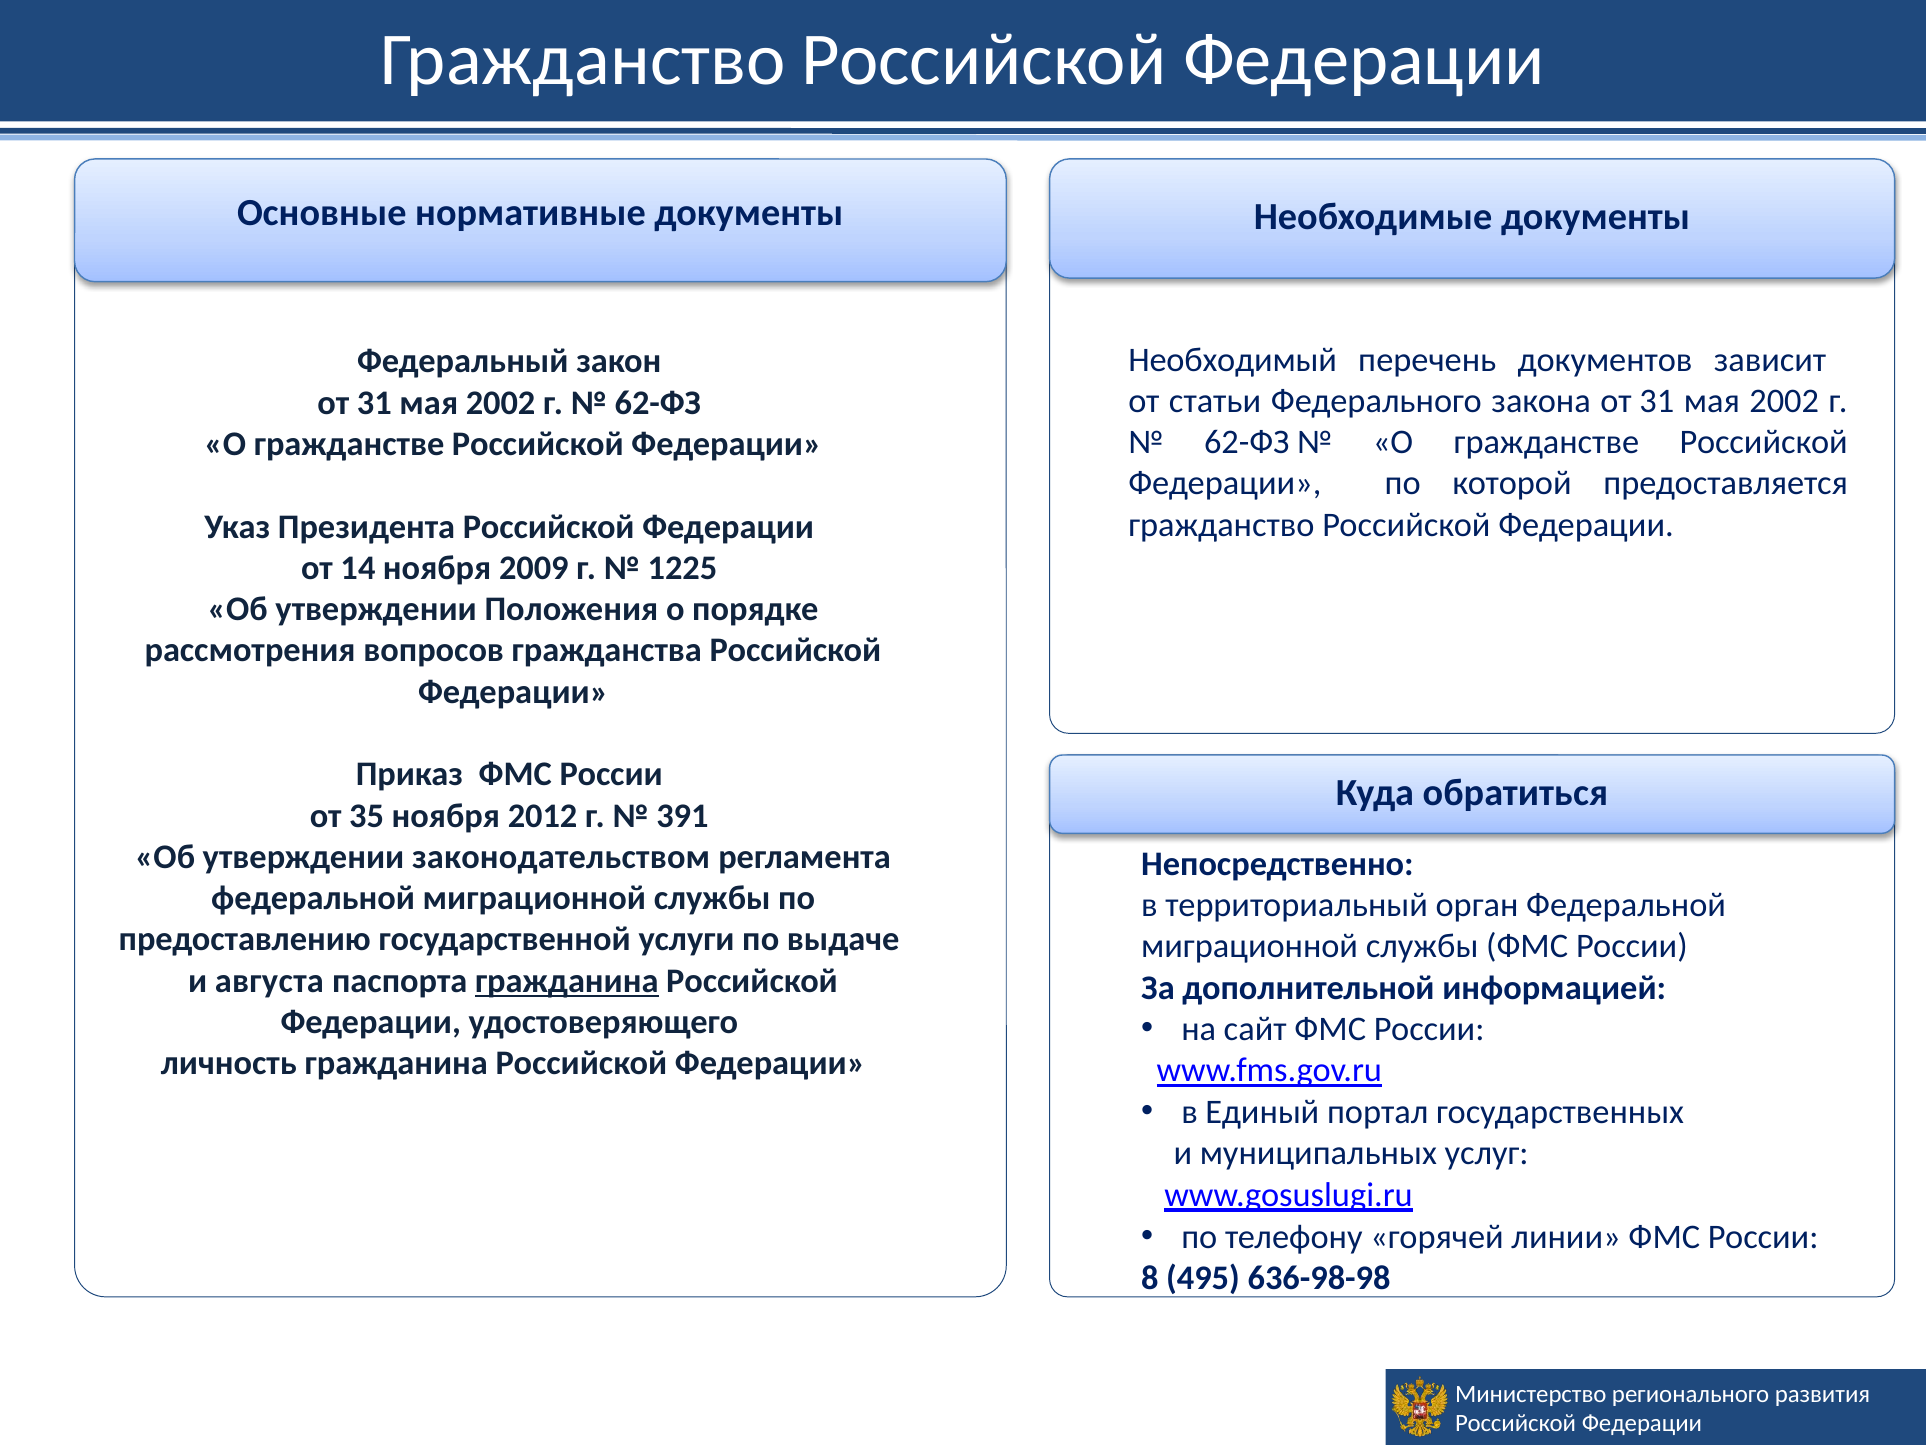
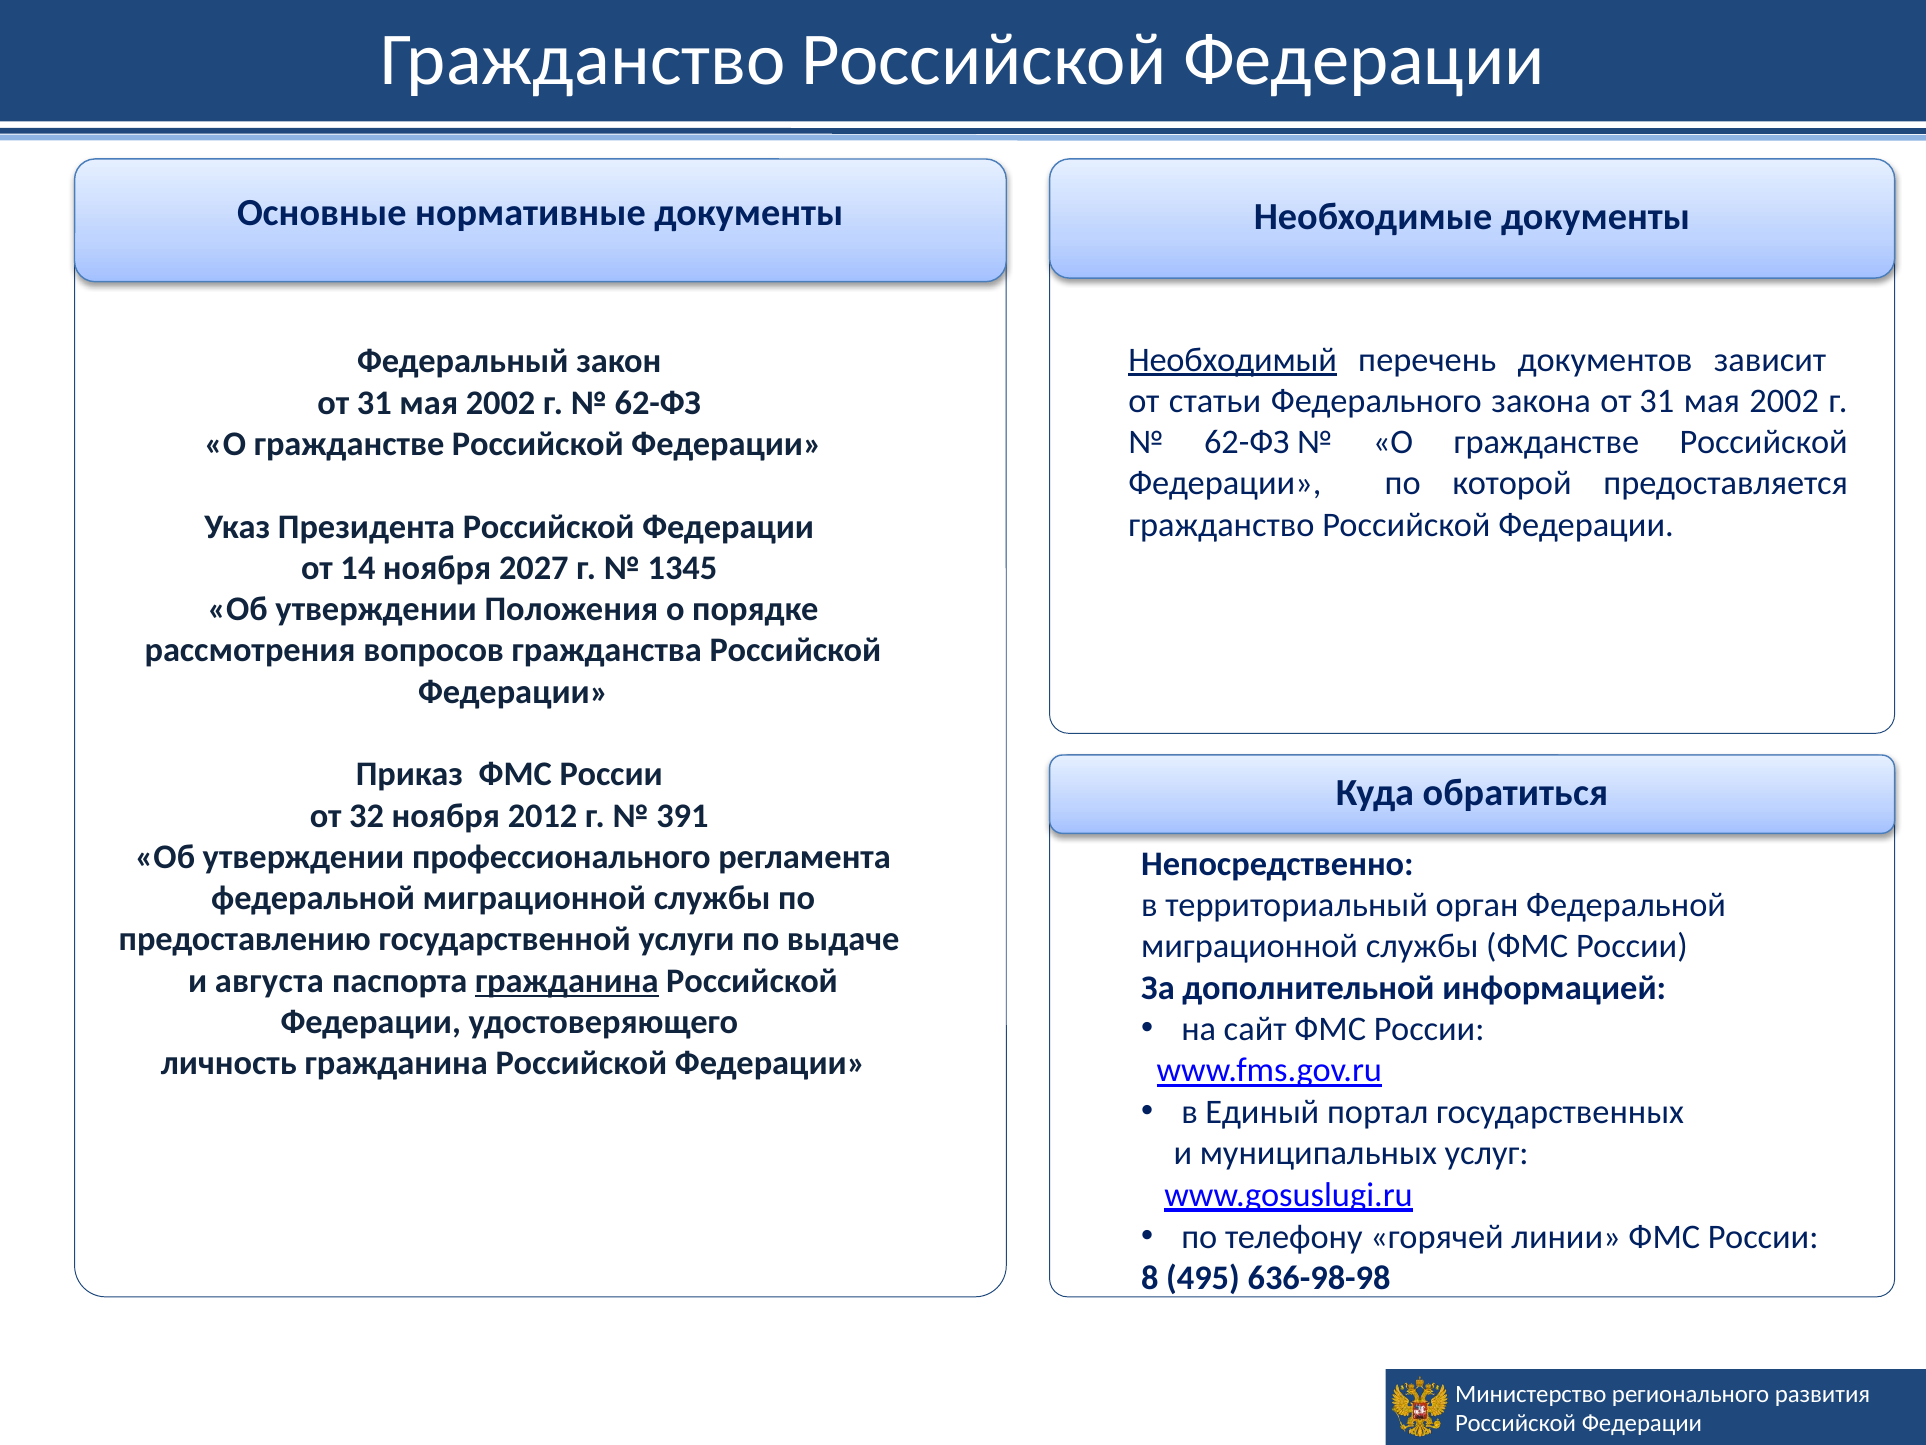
Необходимый underline: none -> present (1233, 360)
2009: 2009 -> 2027 (534, 568)
1225: 1225 -> 1345 (682, 568)
35: 35 -> 32 (367, 815)
законодательством: законодательством -> профессионального (561, 857)
